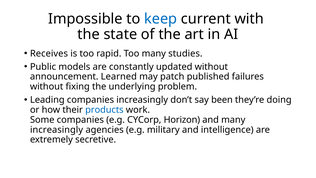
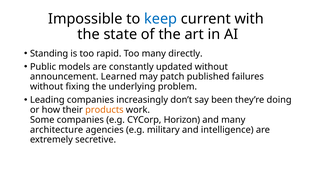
Receives: Receives -> Standing (49, 53)
studies: studies -> directly (185, 53)
products colour: blue -> orange (104, 110)
increasingly: increasingly -> architecture (57, 130)
